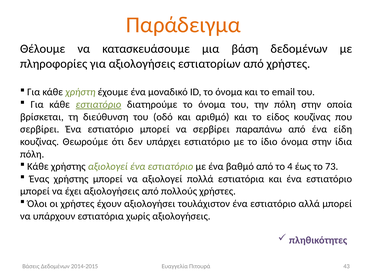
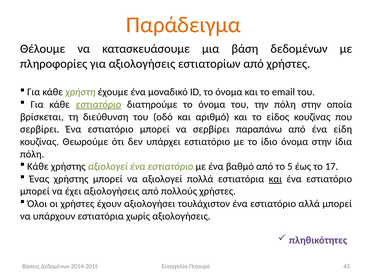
4: 4 -> 5 (290, 167)
73: 73 -> 17 (332, 167)
και underline: none -> present (275, 179)
